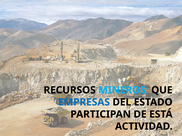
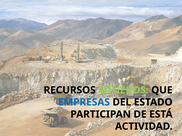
MINEROS colour: light blue -> light green (123, 90)
